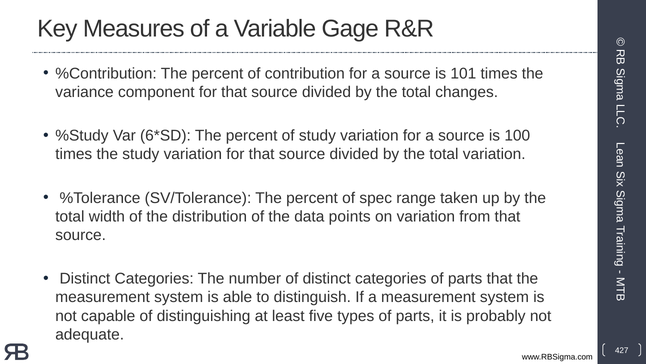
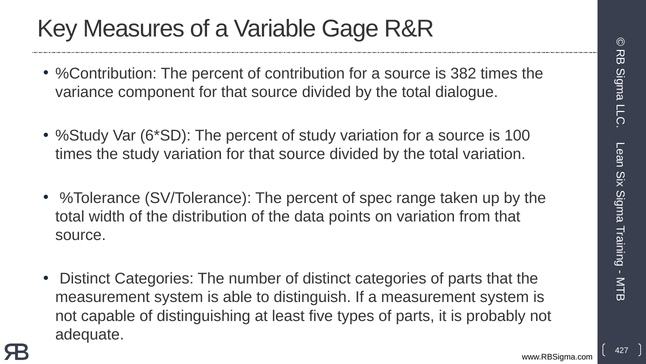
101: 101 -> 382 (463, 73)
changes: changes -> dialogue (467, 92)
